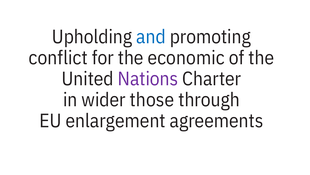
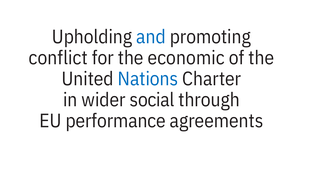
Nations colour: purple -> blue (148, 79)
those: those -> social (152, 100)
enlargement: enlargement -> performance (116, 121)
